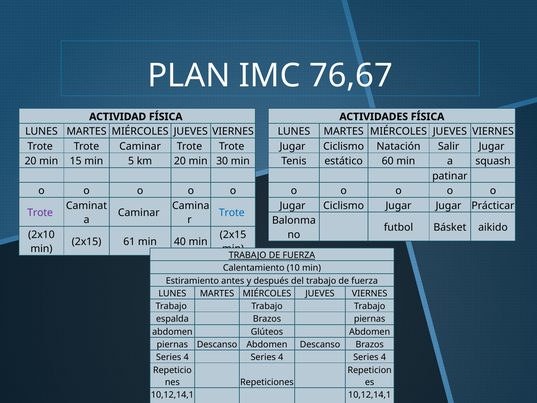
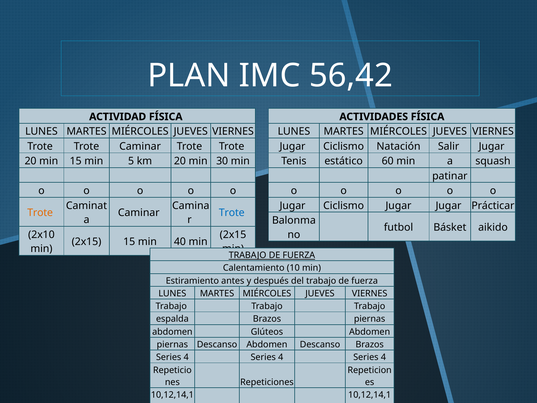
76,67: 76,67 -> 56,42 (351, 76)
Trote colour: purple -> orange (40, 213)
2x15 61: 61 -> 15 (129, 242)
